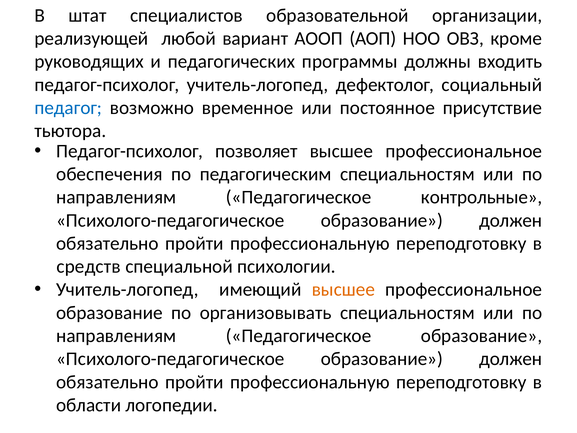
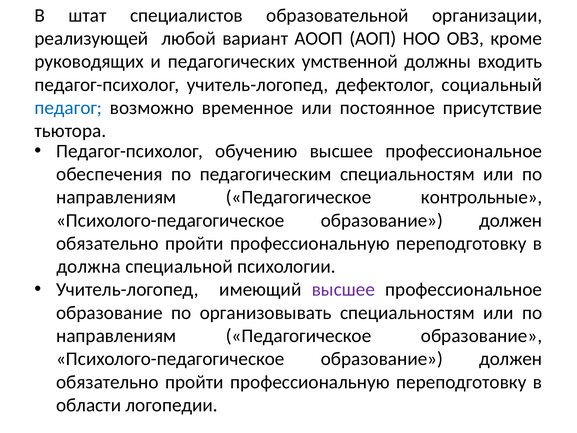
программы: программы -> умственной (350, 62)
позволяет: позволяет -> обучению (256, 151)
средств: средств -> должна (89, 266)
высшее colour: orange -> purple (343, 289)
